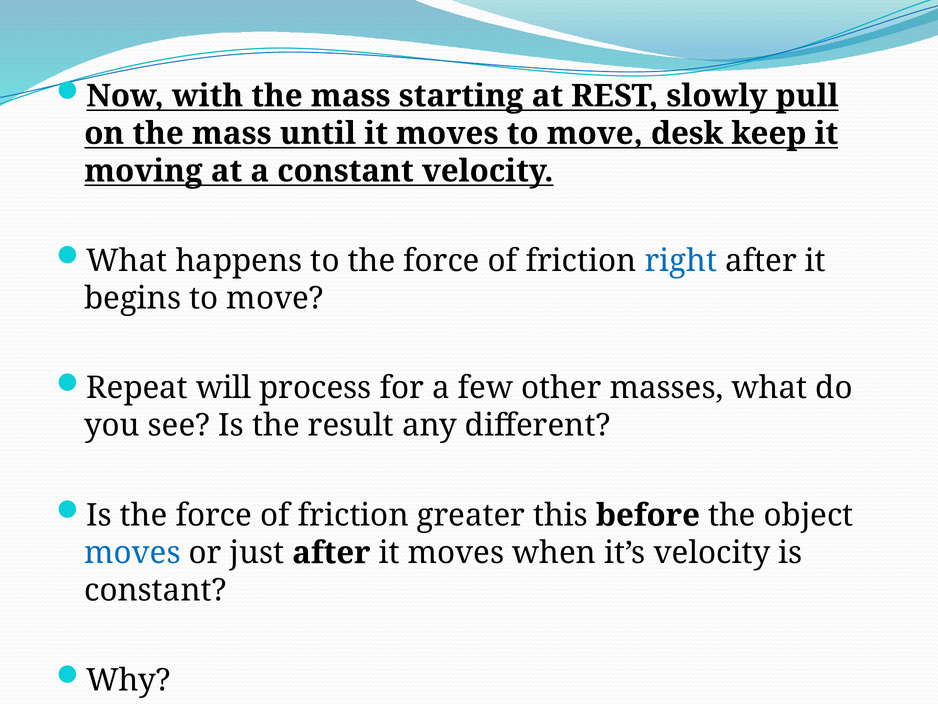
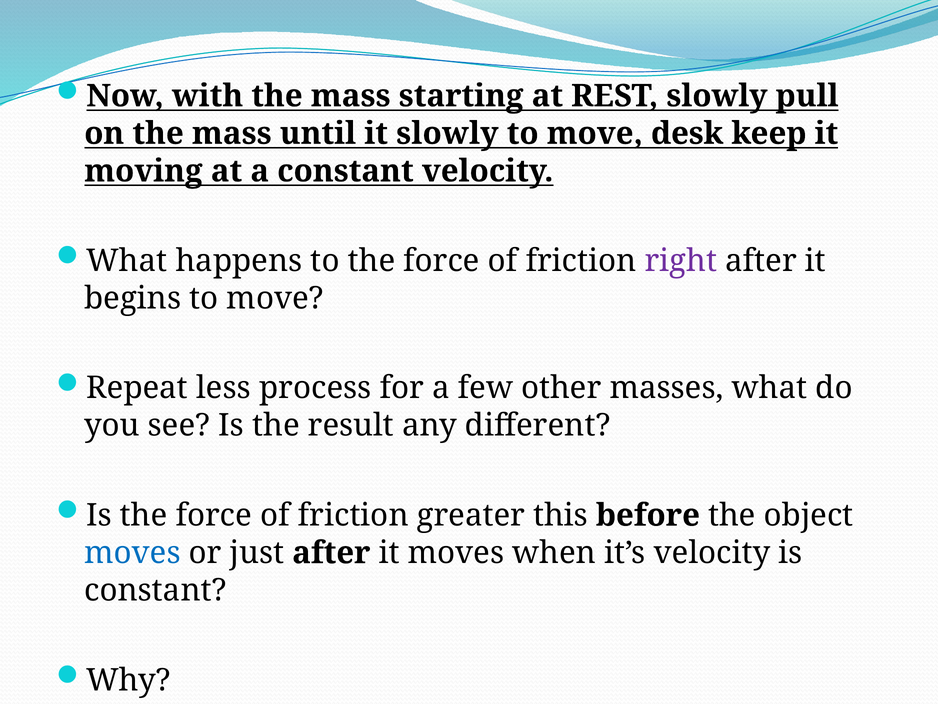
until it moves: moves -> slowly (447, 133)
right colour: blue -> purple (681, 261)
will: will -> less (224, 388)
